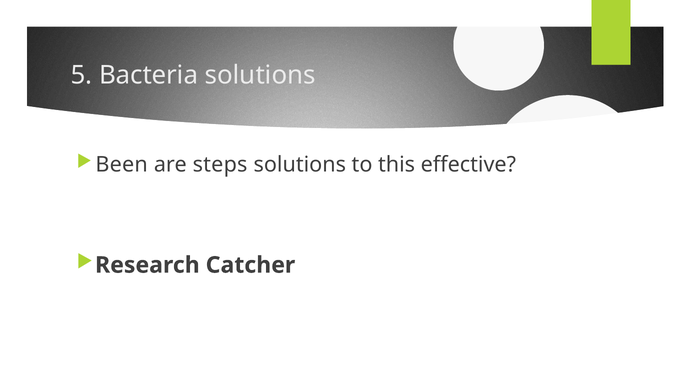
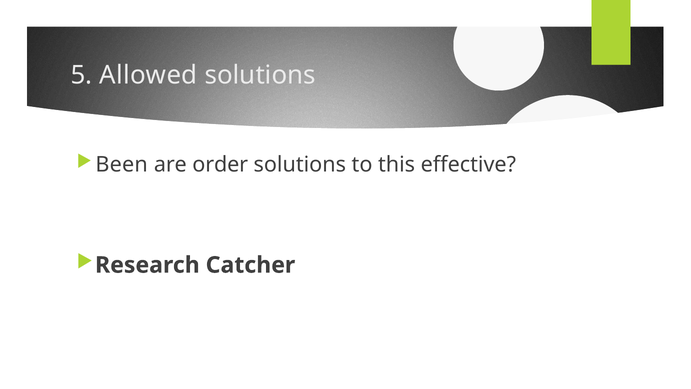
Bacteria: Bacteria -> Allowed (148, 75)
steps: steps -> order (220, 165)
